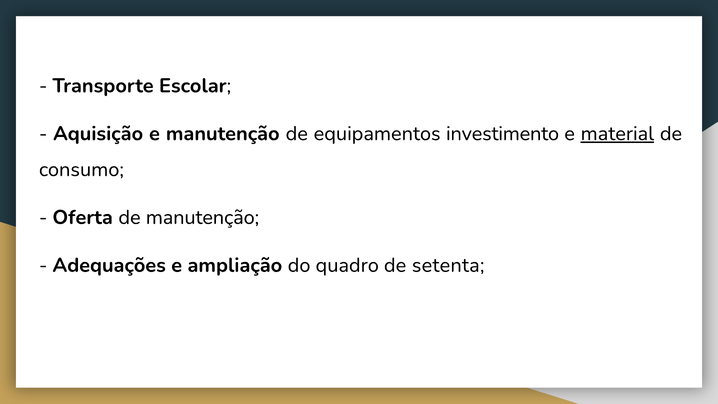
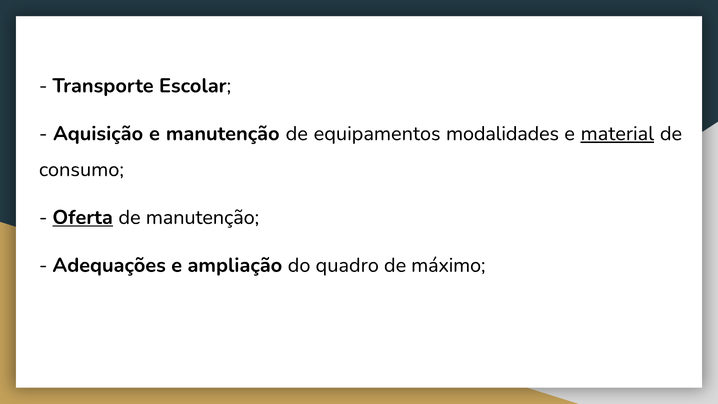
investimento: investimento -> modalidades (503, 134)
Oferta underline: none -> present (83, 217)
setenta: setenta -> máximo (448, 265)
